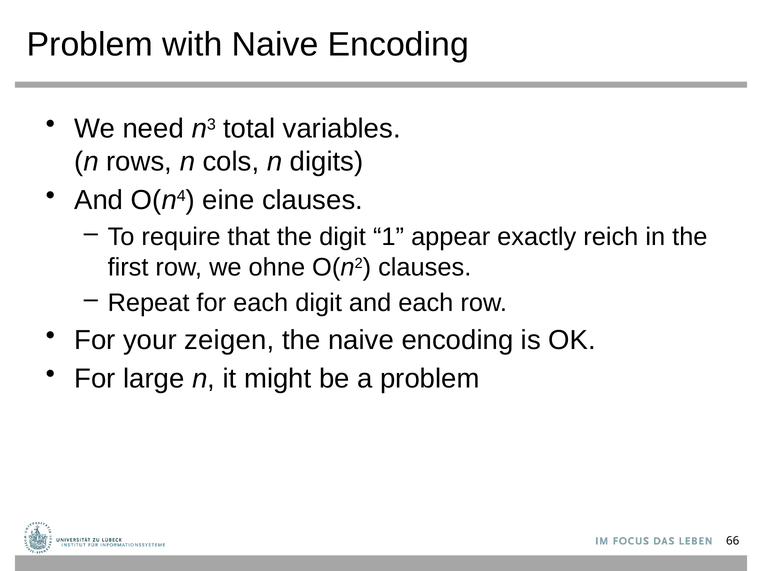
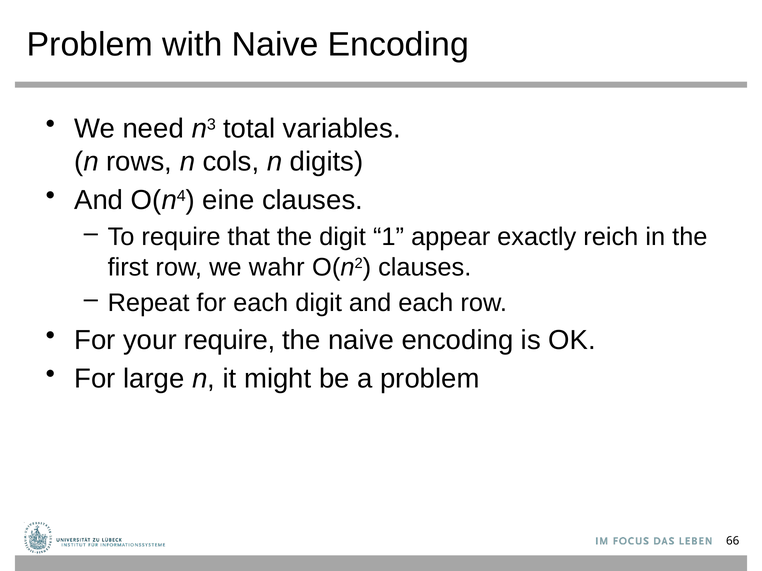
ohne: ohne -> wahr (277, 267)
your zeigen: zeigen -> require (230, 340)
